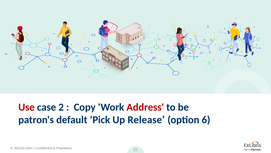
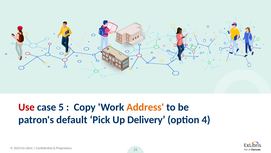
2: 2 -> 5 (61, 107)
Address colour: red -> orange (145, 107)
Release: Release -> Delivery (146, 119)
6: 6 -> 4 (206, 119)
